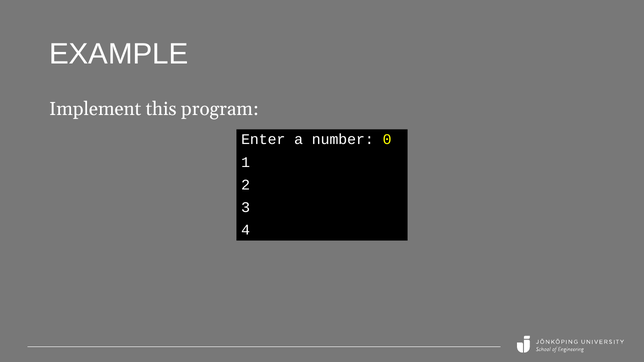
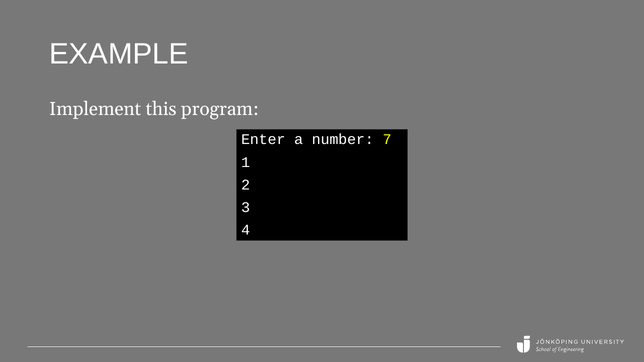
0: 0 -> 7 (387, 140)
